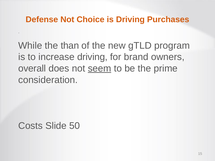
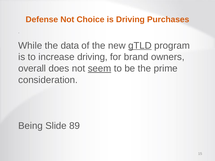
than: than -> data (70, 46)
gTLD underline: none -> present (140, 46)
Costs: Costs -> Being (30, 126)
50: 50 -> 89 (75, 126)
